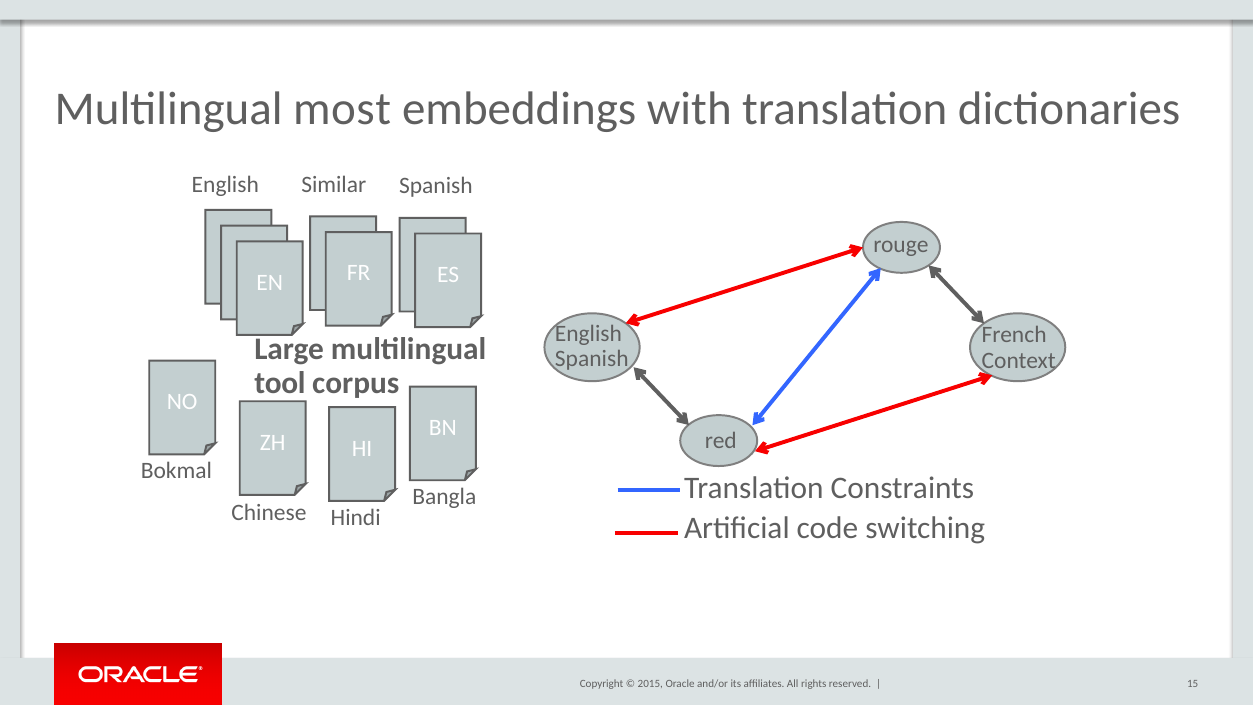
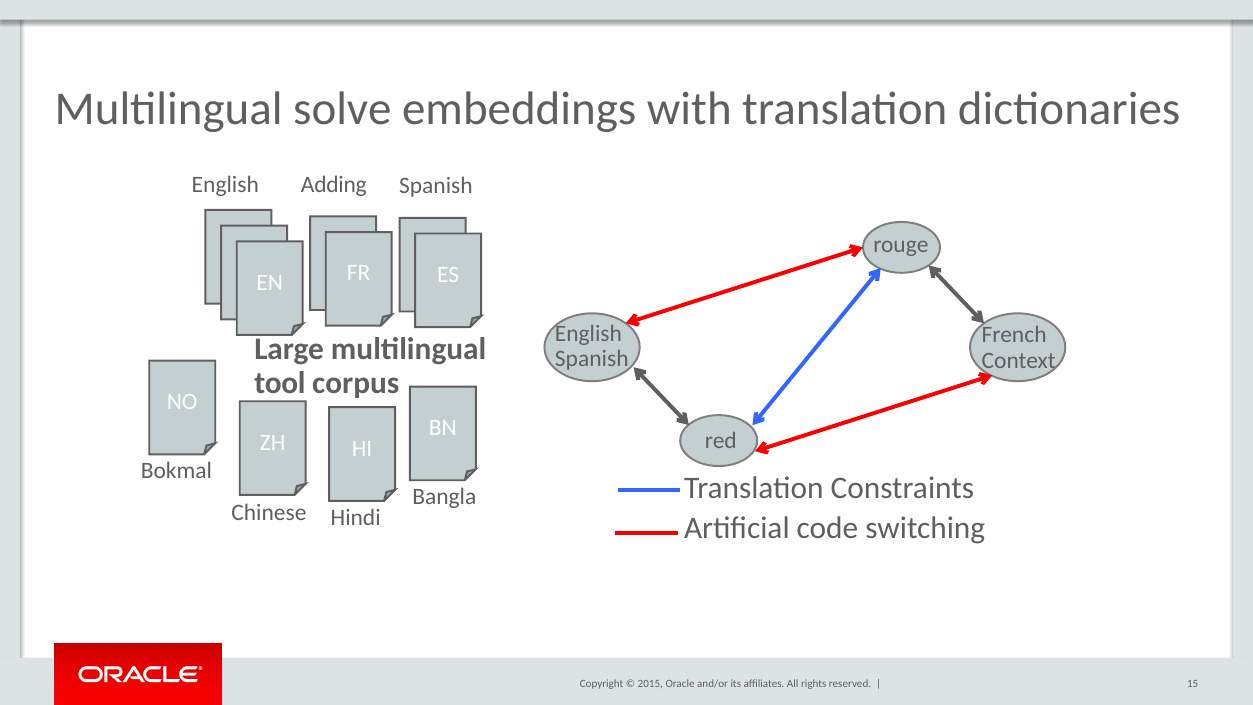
most: most -> solve (342, 109)
Similar: Similar -> Adding (334, 185)
